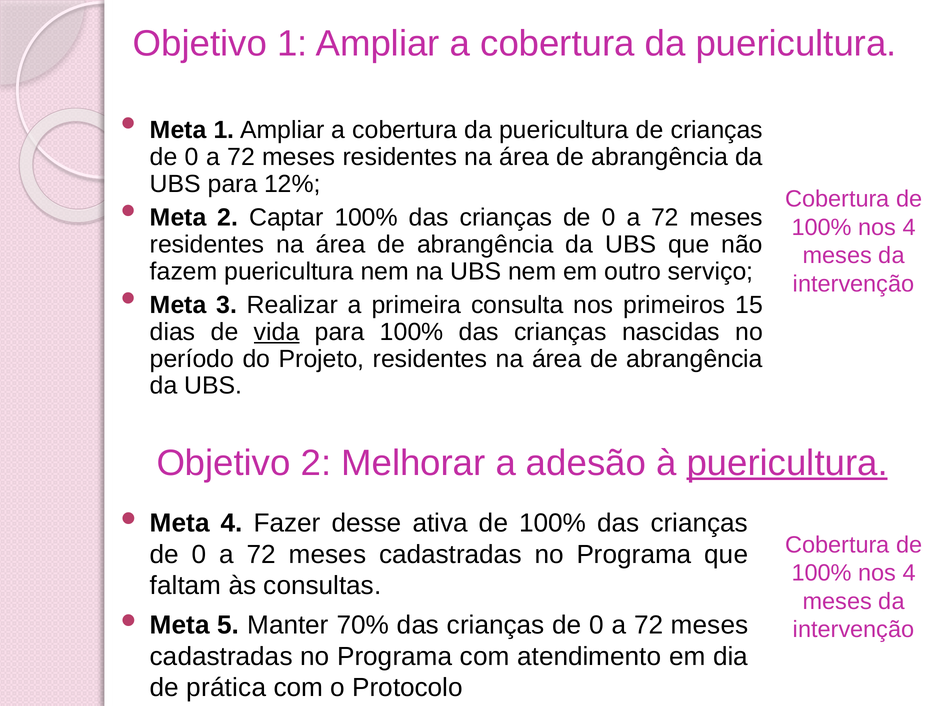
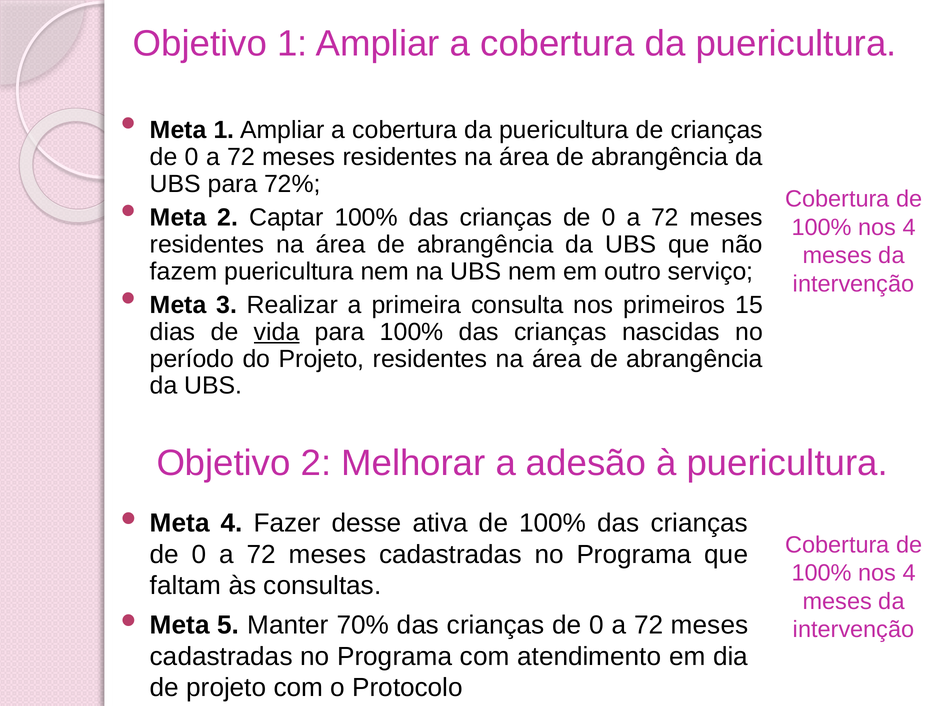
12%: 12% -> 72% (292, 184)
puericultura underline: present -> none (787, 463)
de prática: prática -> projeto (226, 688)
